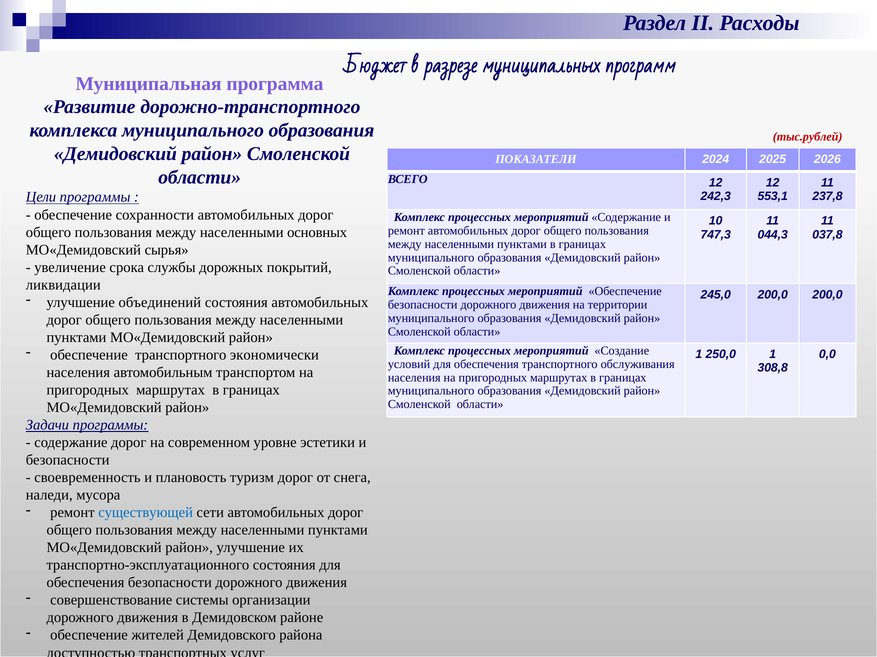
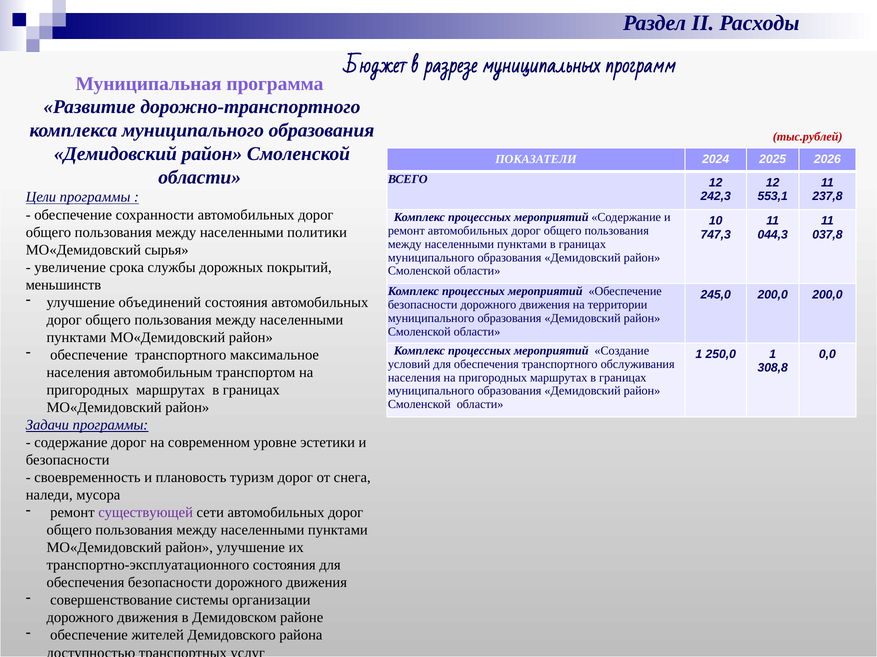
основных: основных -> политики (317, 232)
ликвидации: ликвидации -> меньшинств (63, 285)
экономически: экономически -> максимальное (274, 355)
существующей colour: blue -> purple (146, 513)
